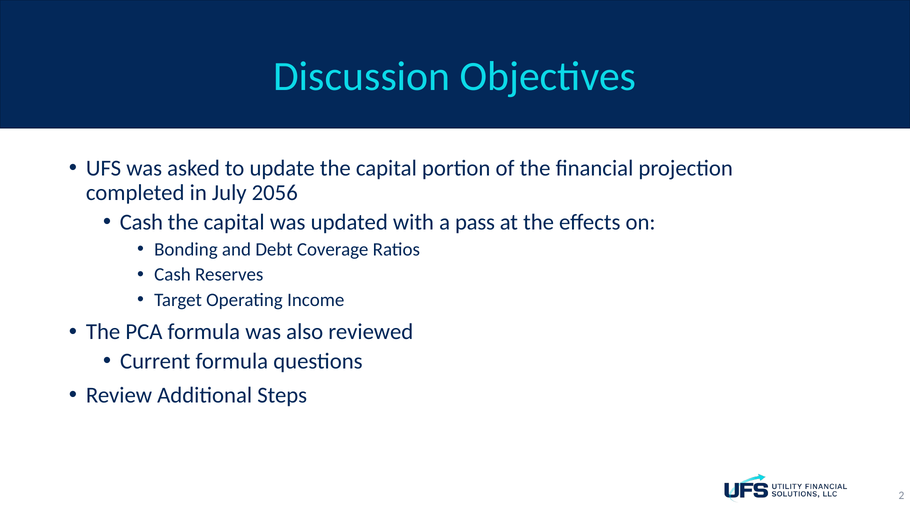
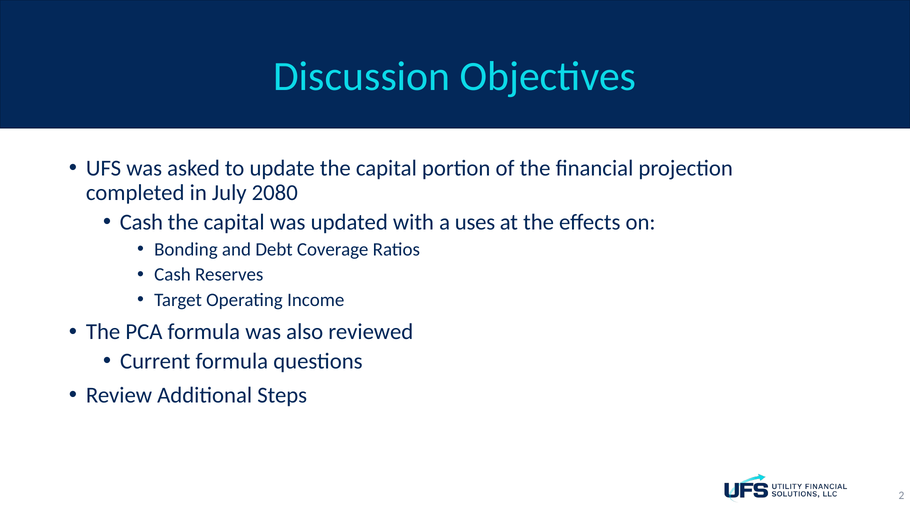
2056: 2056 -> 2080 (275, 193)
pass: pass -> uses (475, 222)
